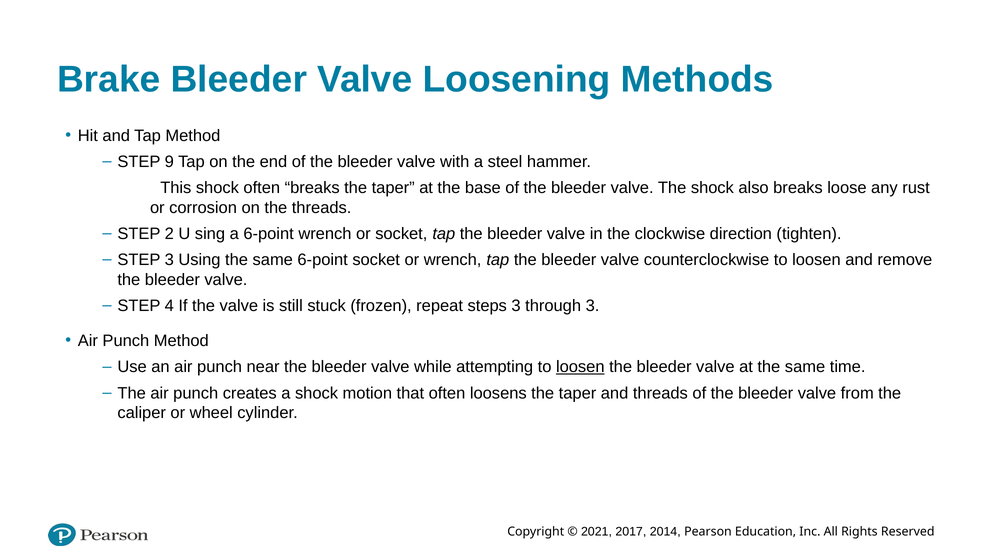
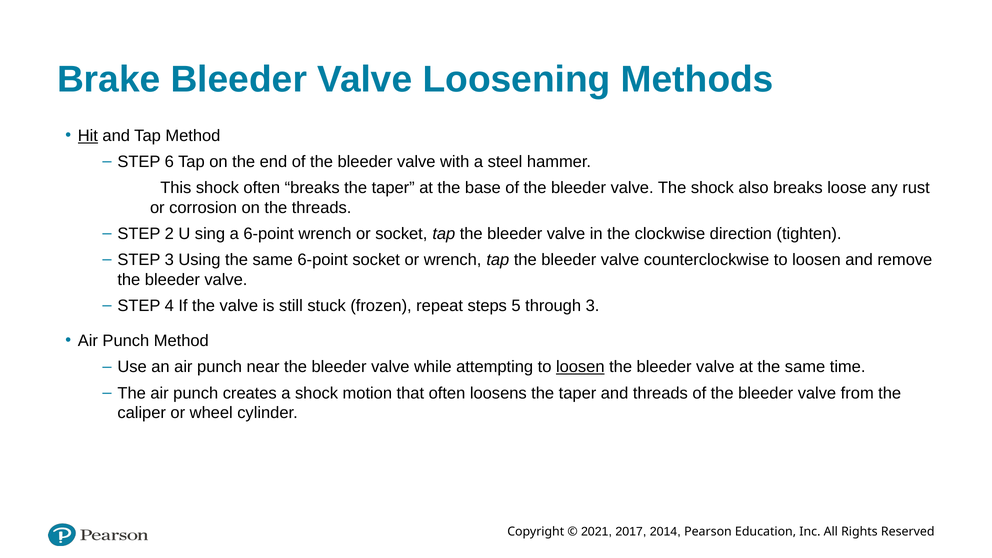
Hit underline: none -> present (88, 136)
9: 9 -> 6 (169, 162)
steps 3: 3 -> 5 (516, 306)
